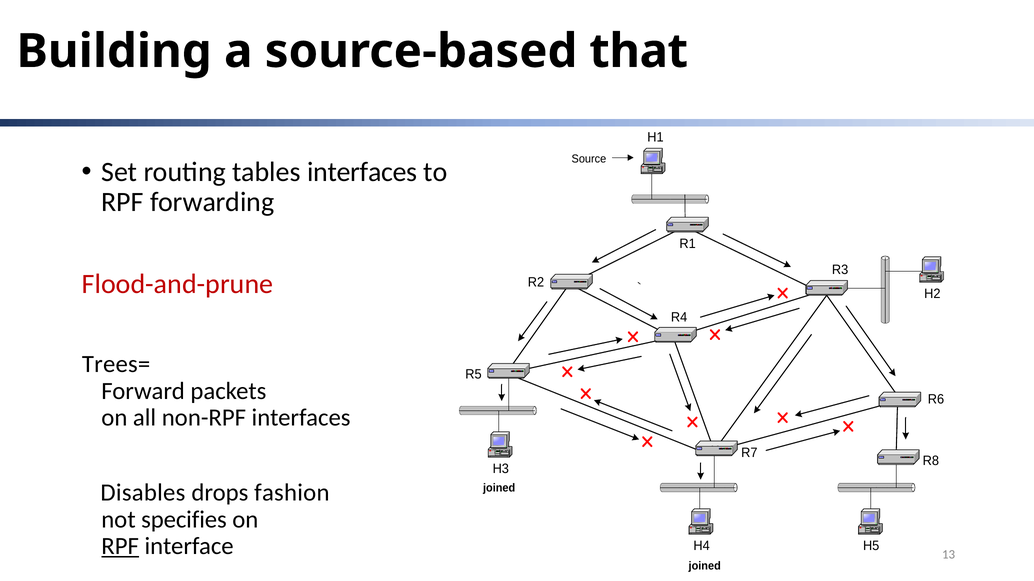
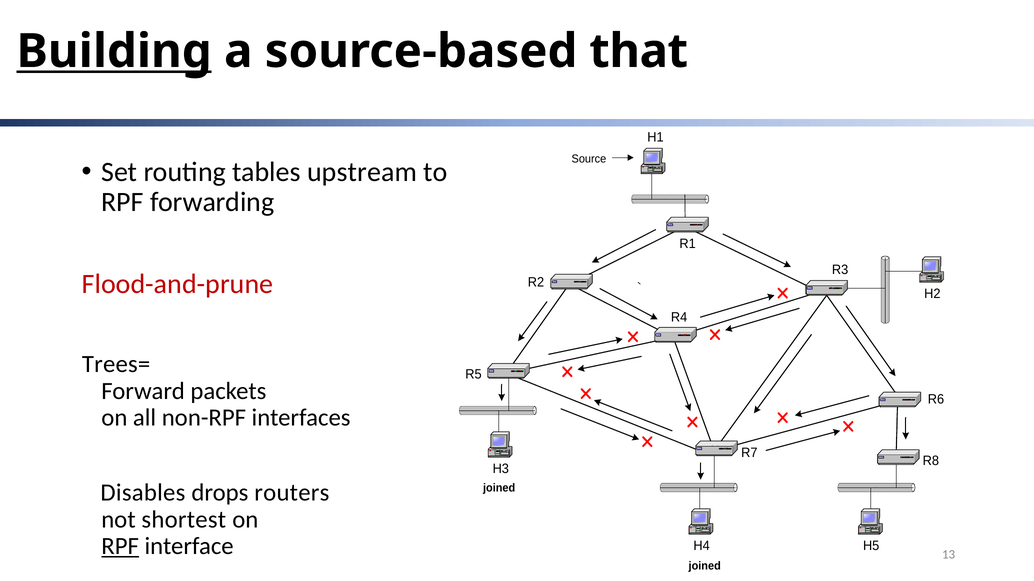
Building underline: none -> present (114, 51)
tables interfaces: interfaces -> upstream (362, 172)
fashion: fashion -> routers (292, 493)
specifies: specifies -> shortest (184, 520)
